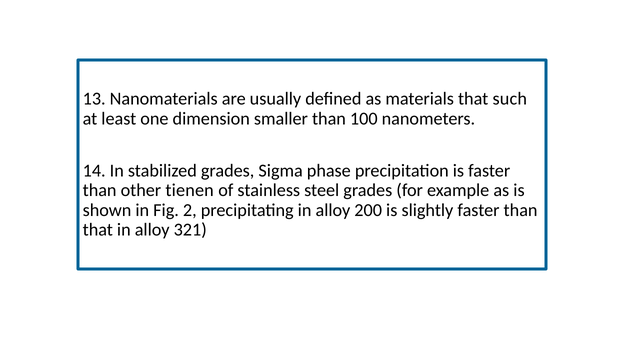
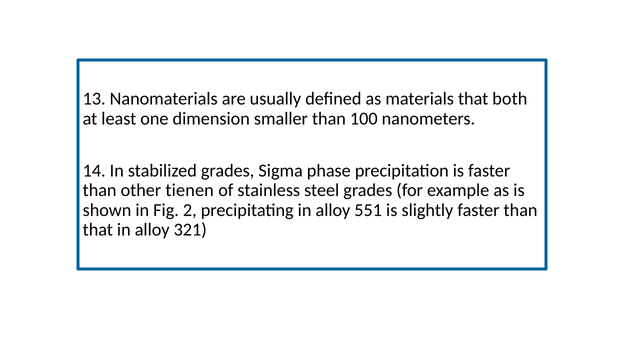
such: such -> both (510, 99)
200: 200 -> 551 (368, 210)
